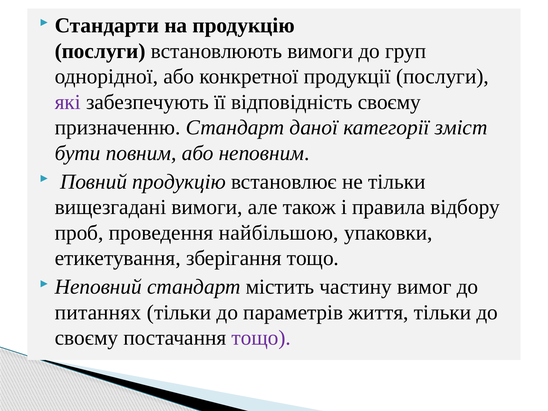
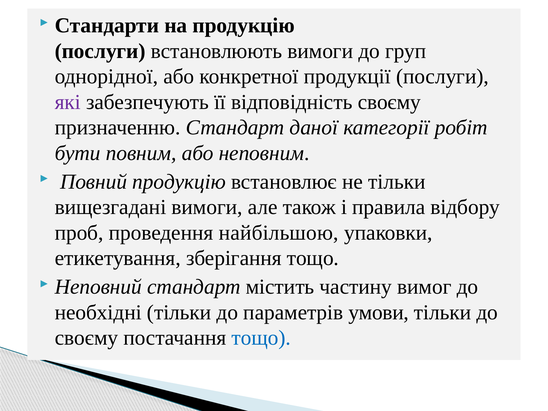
зміст: зміст -> робіт (461, 128)
питаннях: питаннях -> необхідні (98, 312)
життя: життя -> умови (379, 312)
тощо colour: purple -> blue (261, 338)
